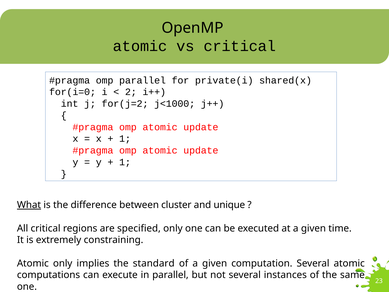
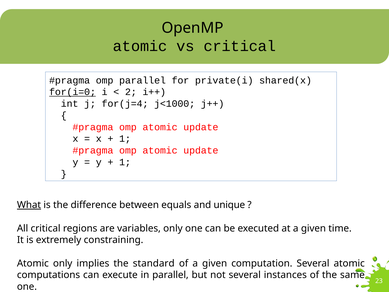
for(i=0 underline: none -> present (73, 92)
for(j=2: for(j=2 -> for(j=4 (125, 104)
cluster: cluster -> equals (176, 205)
specified: specified -> variables (139, 228)
